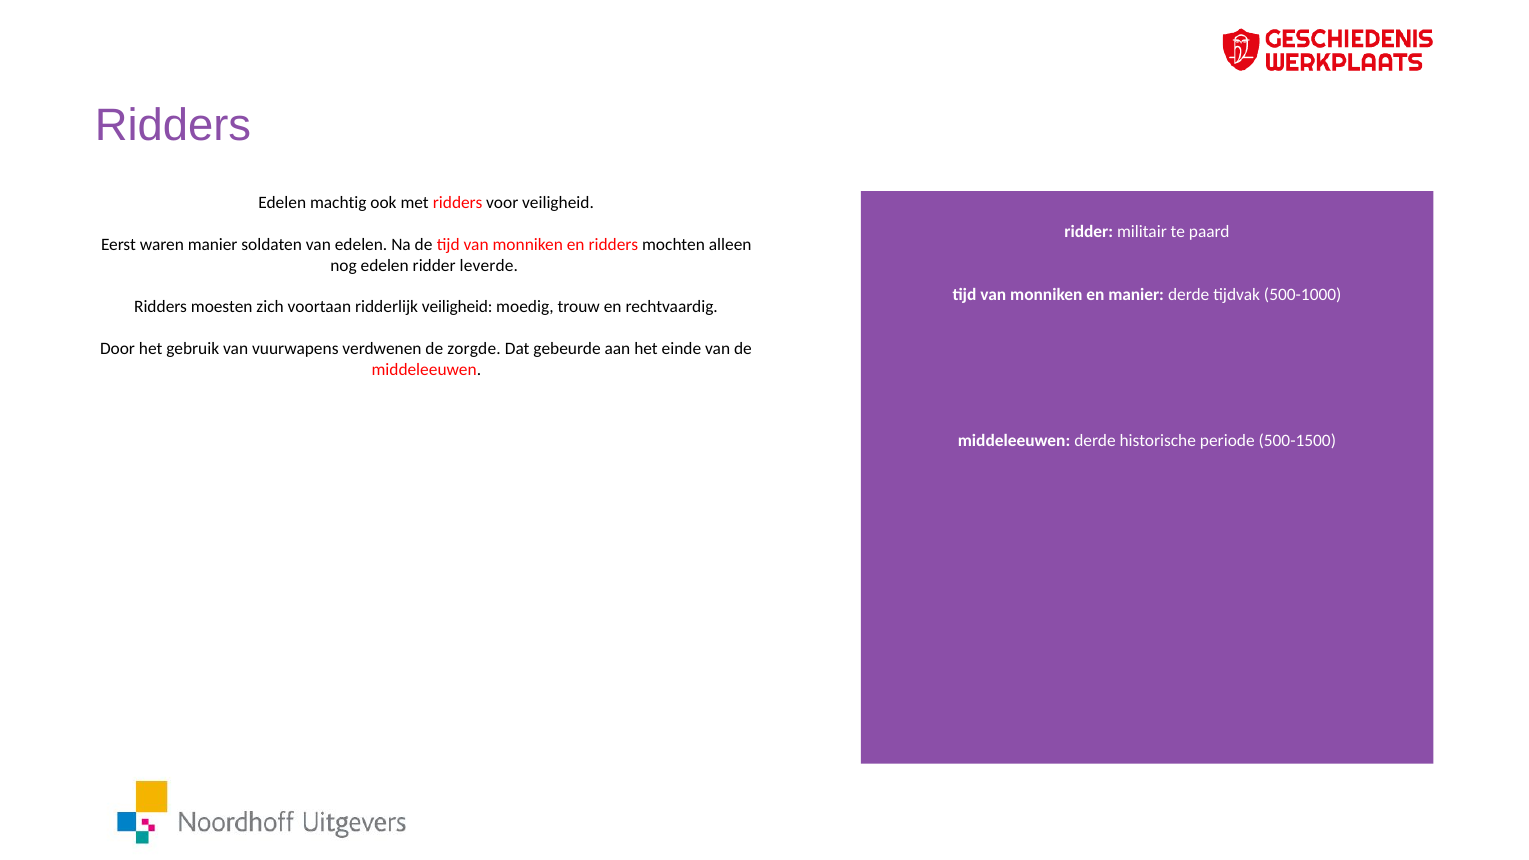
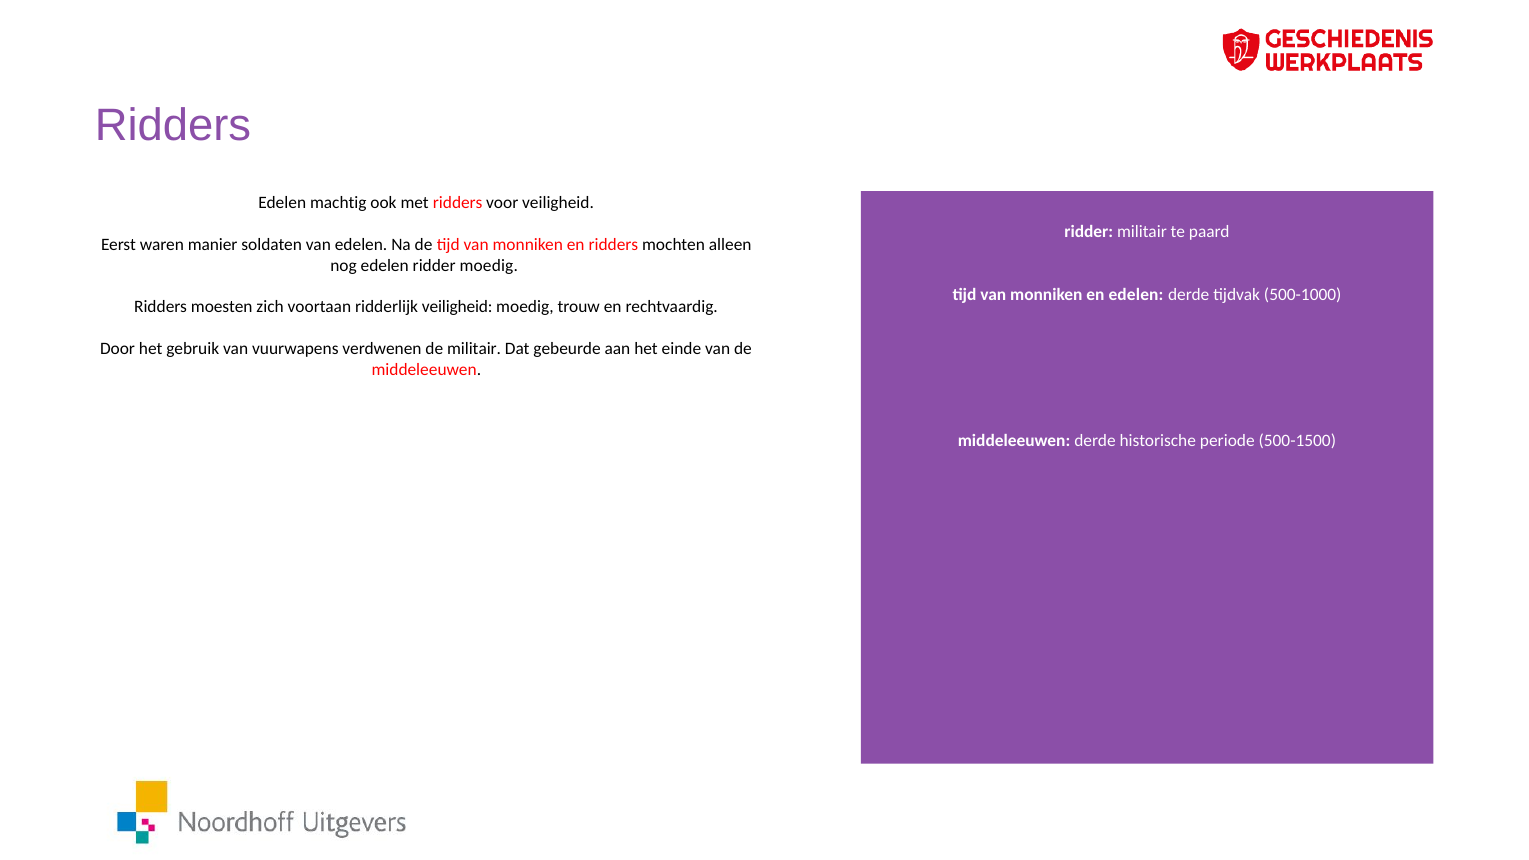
ridder leverde: leverde -> moedig (489, 265)
en manier: manier -> edelen (1136, 294)
de zorgde: zorgde -> militair (474, 349)
